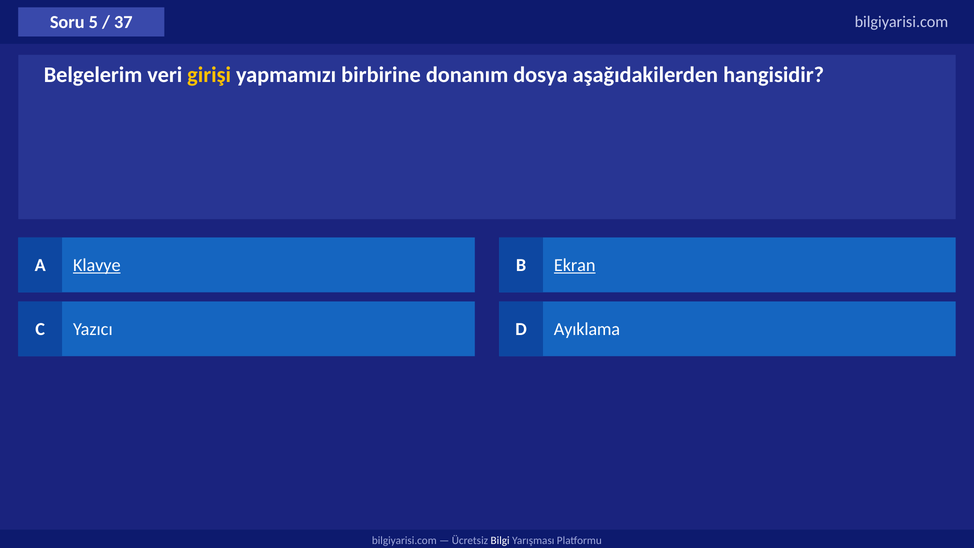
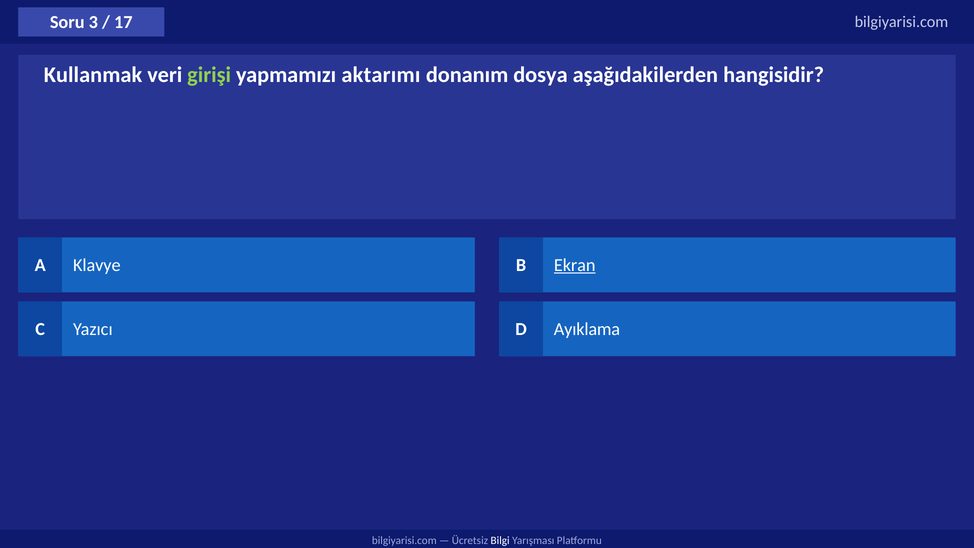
5: 5 -> 3 (93, 22)
37: 37 -> 17 (123, 22)
Belgelerim: Belgelerim -> Kullanmak (93, 75)
girişi colour: yellow -> light green (209, 75)
birbirine: birbirine -> aktarımı (381, 75)
Klavye underline: present -> none (97, 265)
